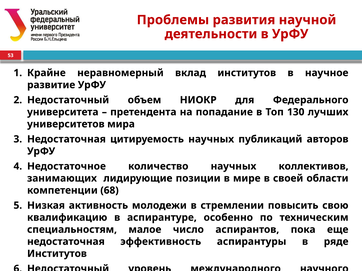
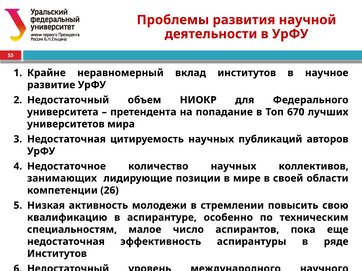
130: 130 -> 670 (296, 112)
68: 68 -> 26 (110, 191)
